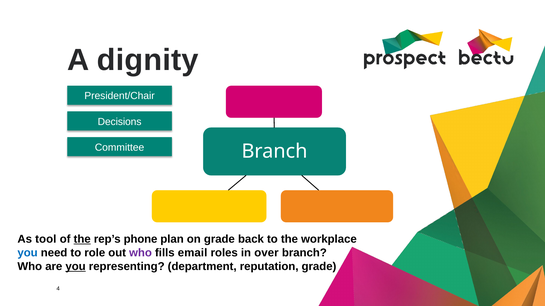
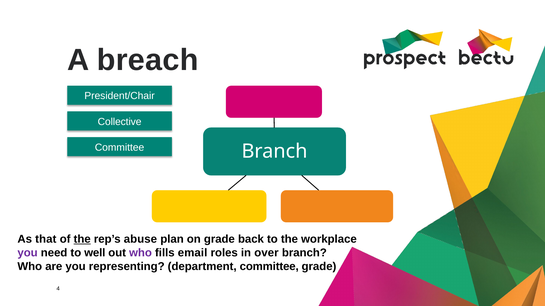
dignity: dignity -> breach (148, 60)
Decisions: Decisions -> Collective (120, 122)
tool: tool -> that (46, 240)
phone: phone -> abuse (140, 240)
you colour: blue -> purple (28, 253)
role: role -> well (95, 253)
you underline: present -> none (76, 267)
department reputation: reputation -> committee (269, 267)
